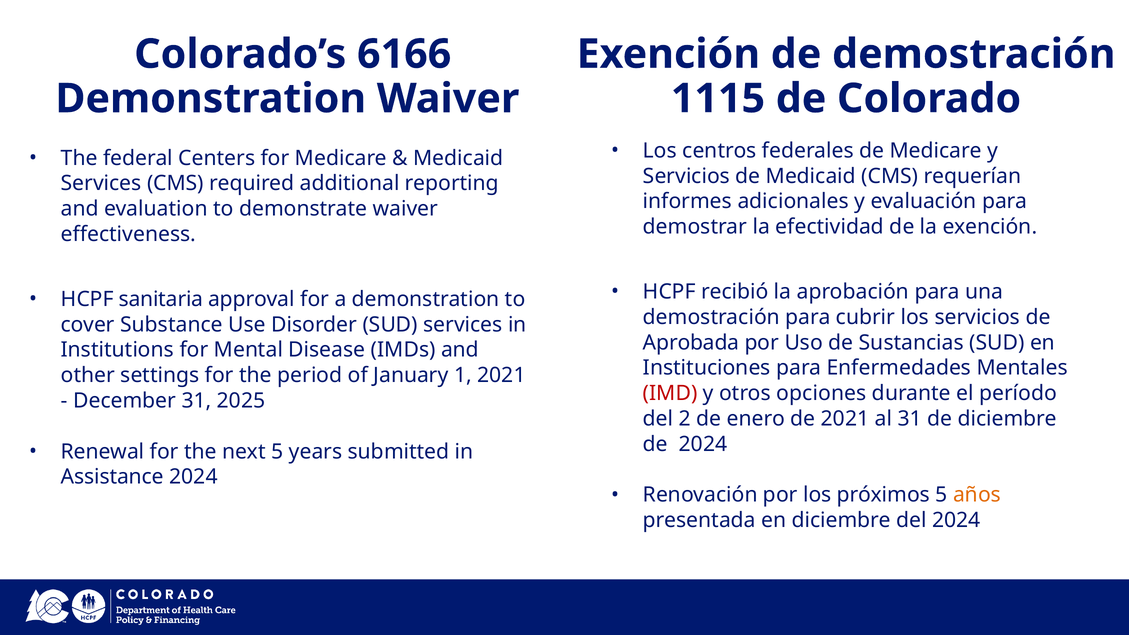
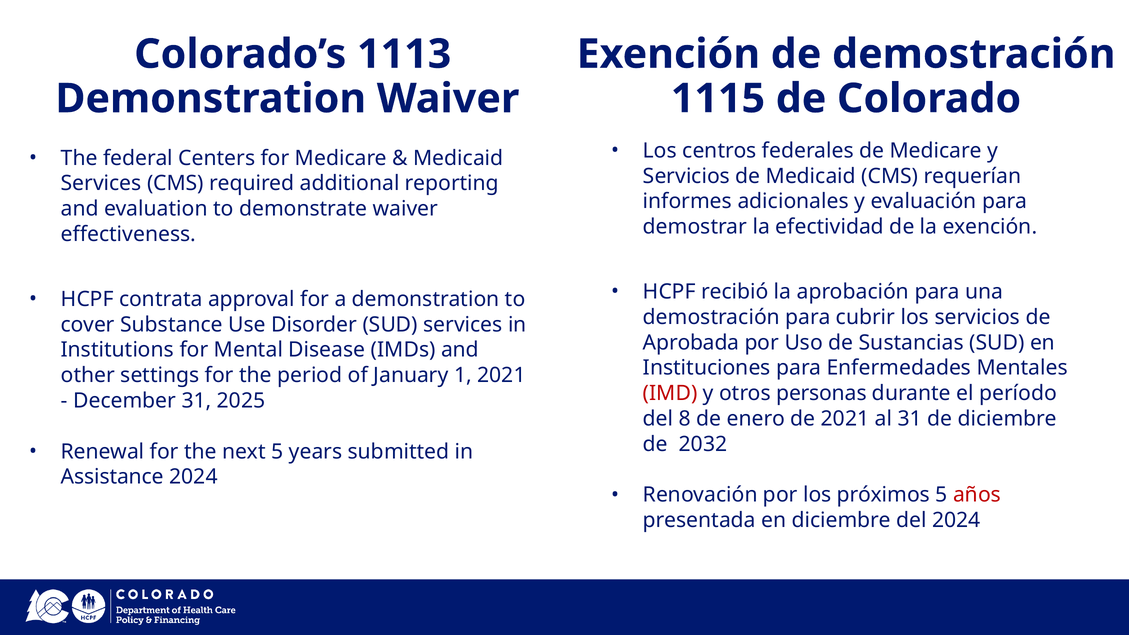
6166: 6166 -> 1113 (404, 54)
sanitaria: sanitaria -> contrata (161, 299)
opciones: opciones -> personas (822, 393)
2: 2 -> 8 (685, 419)
de 2024: 2024 -> 2032 (703, 444)
años colour: orange -> red (977, 495)
